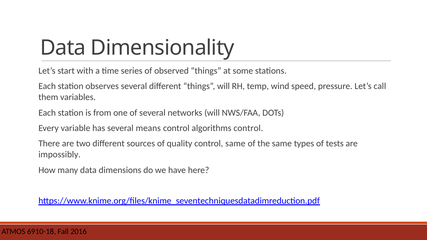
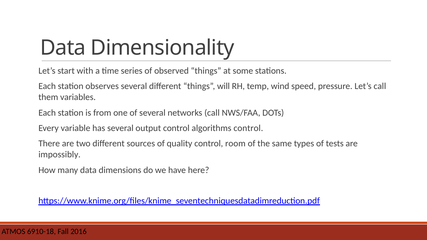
networks will: will -> call (212, 113)
means: means -> output (148, 128)
control same: same -> room (235, 144)
